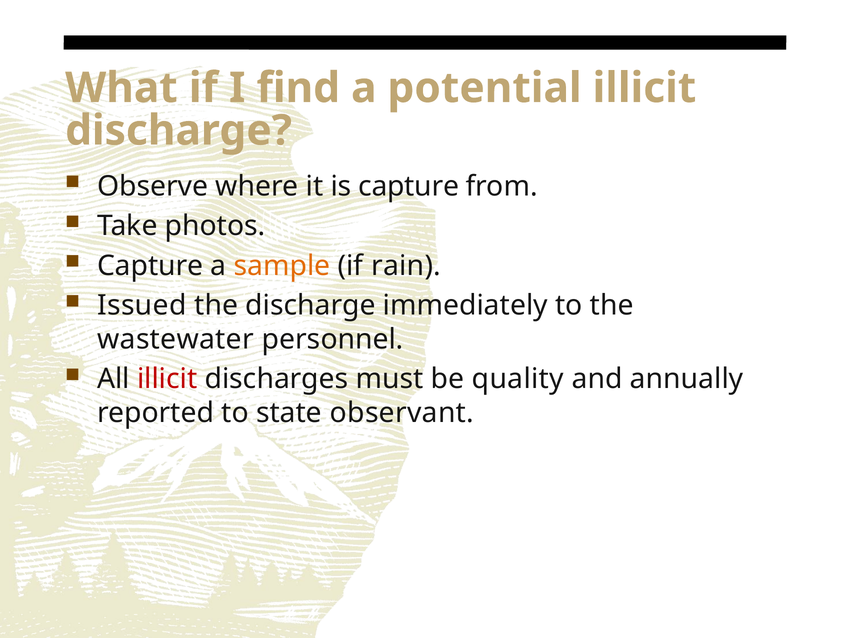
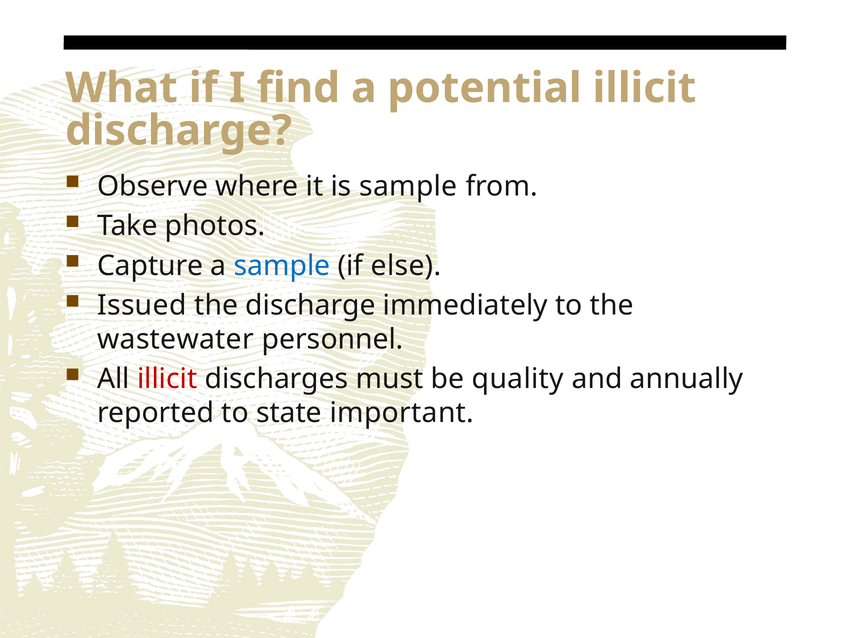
is capture: capture -> sample (408, 186)
sample colour: orange -> blue (282, 265)
rain: rain -> else (406, 265)
observant: observant -> important (402, 413)
